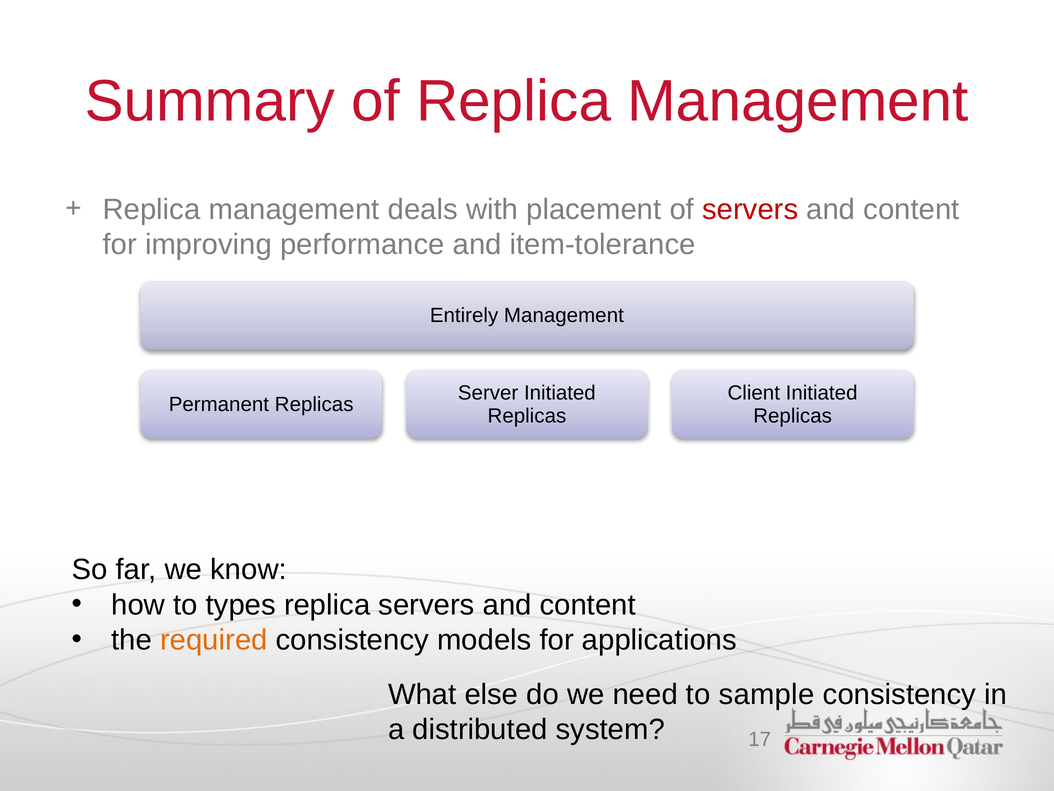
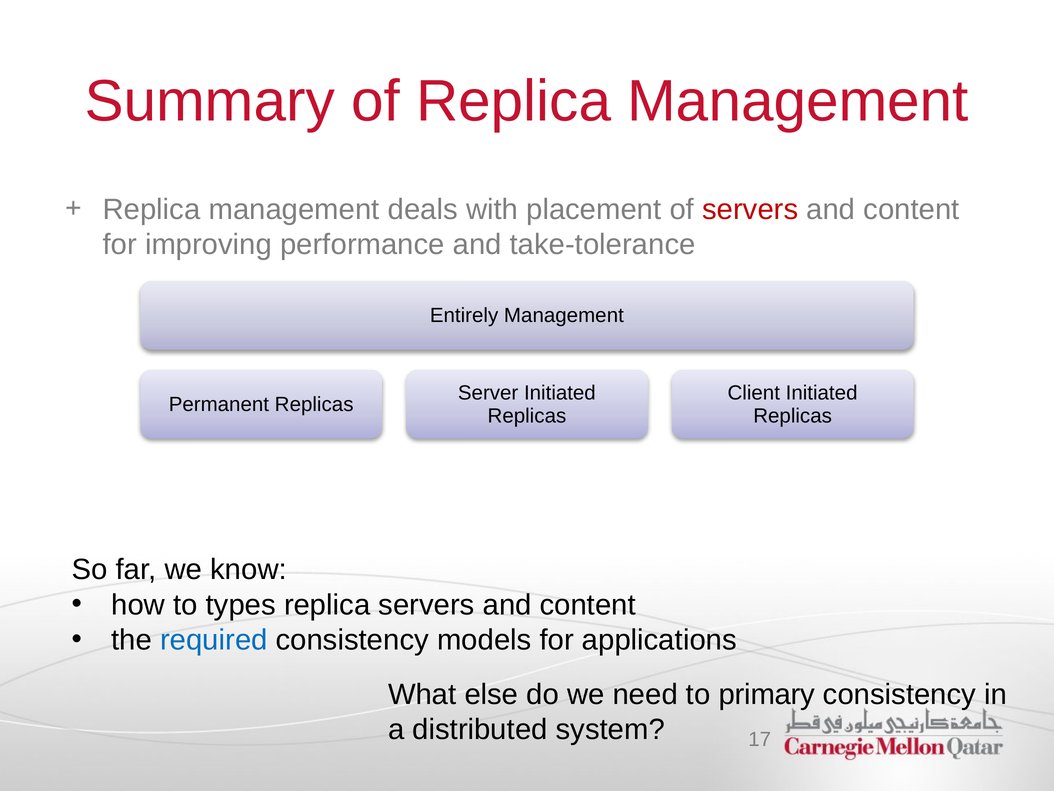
item-tolerance: item-tolerance -> take-tolerance (603, 244)
required colour: orange -> blue (214, 640)
sample: sample -> primary (767, 694)
